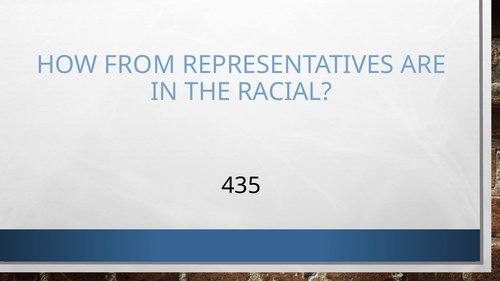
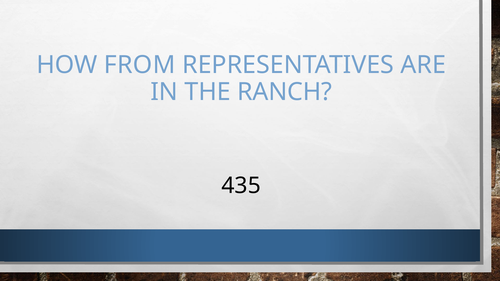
RACIAL: RACIAL -> RANCH (285, 92)
